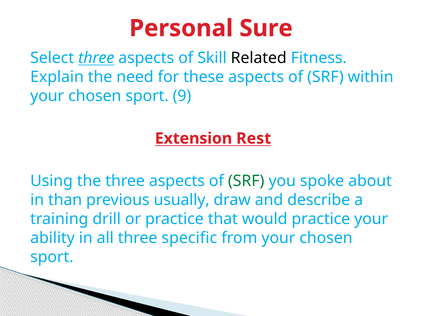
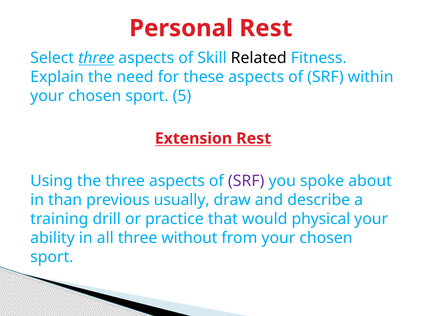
Personal Sure: Sure -> Rest (266, 28)
9: 9 -> 5 (182, 96)
SRF colour: green -> purple (246, 181)
would practice: practice -> physical (321, 219)
specific: specific -> without (189, 238)
